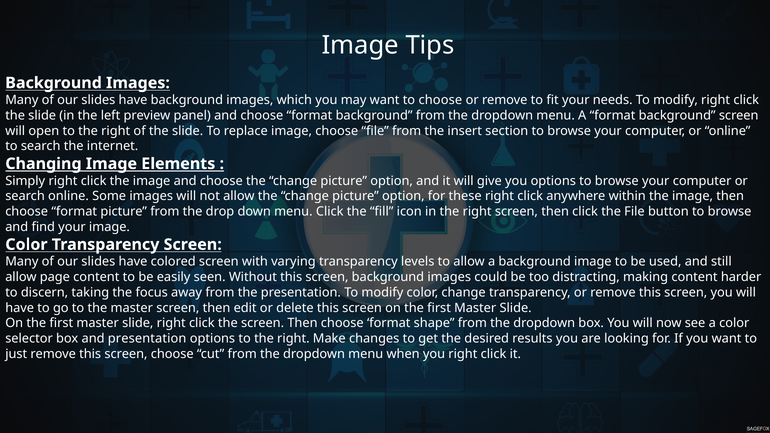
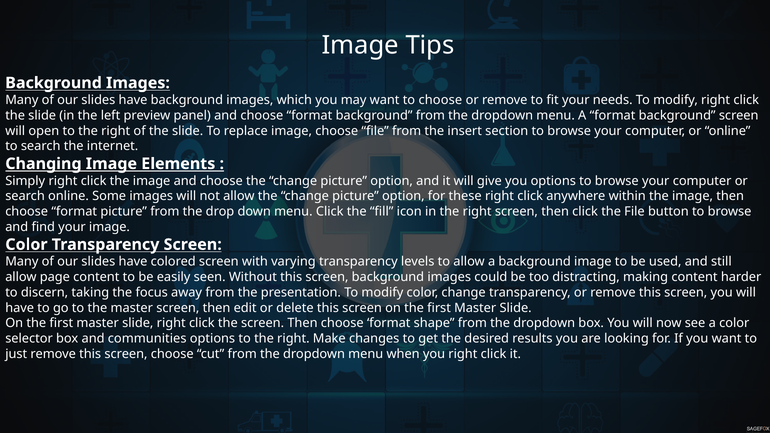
and presentation: presentation -> communities (147, 339)
